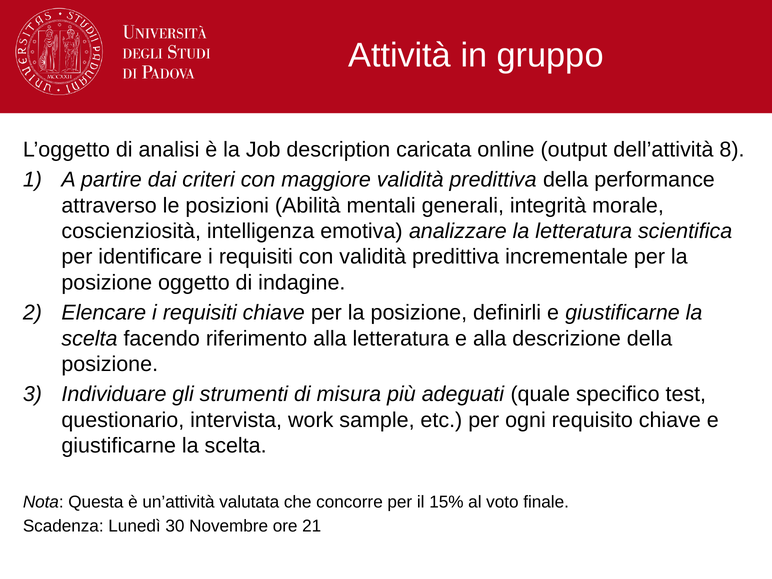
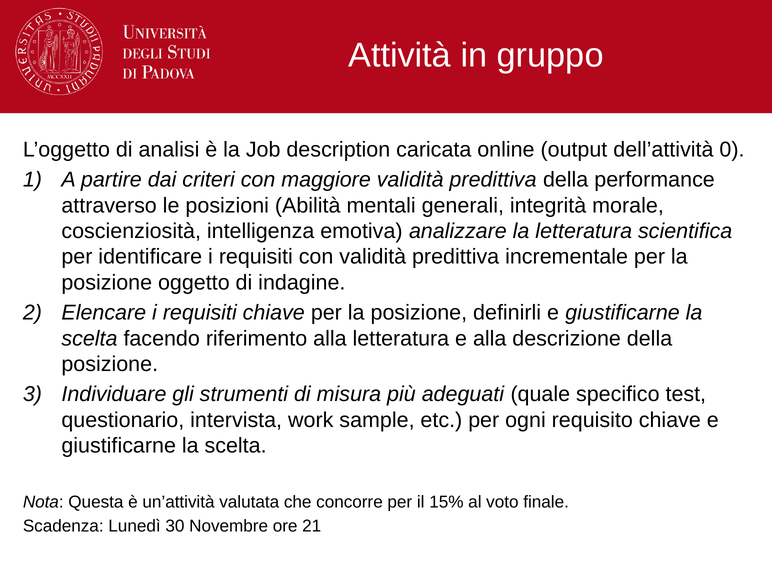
8: 8 -> 0 (732, 150)
